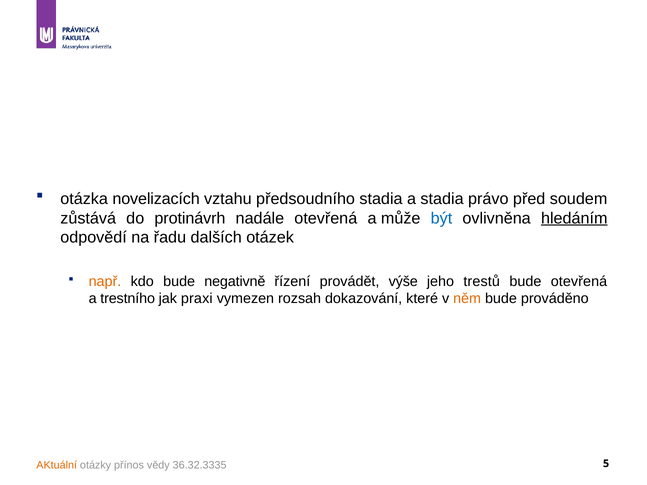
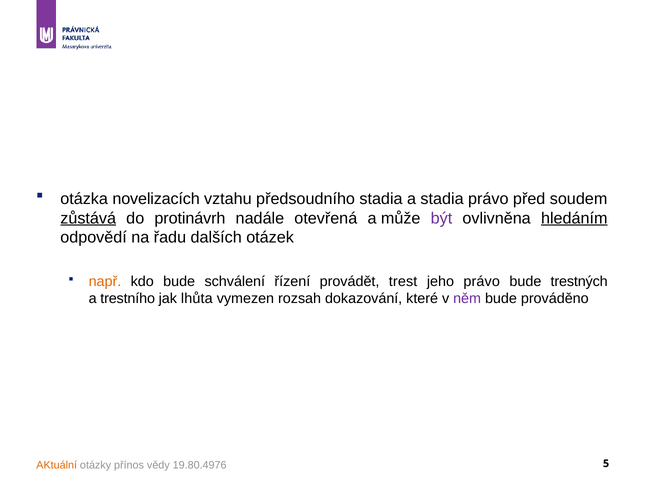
zůstává underline: none -> present (88, 218)
být colour: blue -> purple (441, 218)
negativně: negativně -> schválení (235, 281)
výše: výše -> trest (403, 281)
jeho trestů: trestů -> právo (482, 281)
bude otevřená: otevřená -> trestných (579, 281)
praxi: praxi -> lhůta (197, 299)
něm colour: orange -> purple (467, 299)
36.32.3335: 36.32.3335 -> 19.80.4976 (200, 465)
